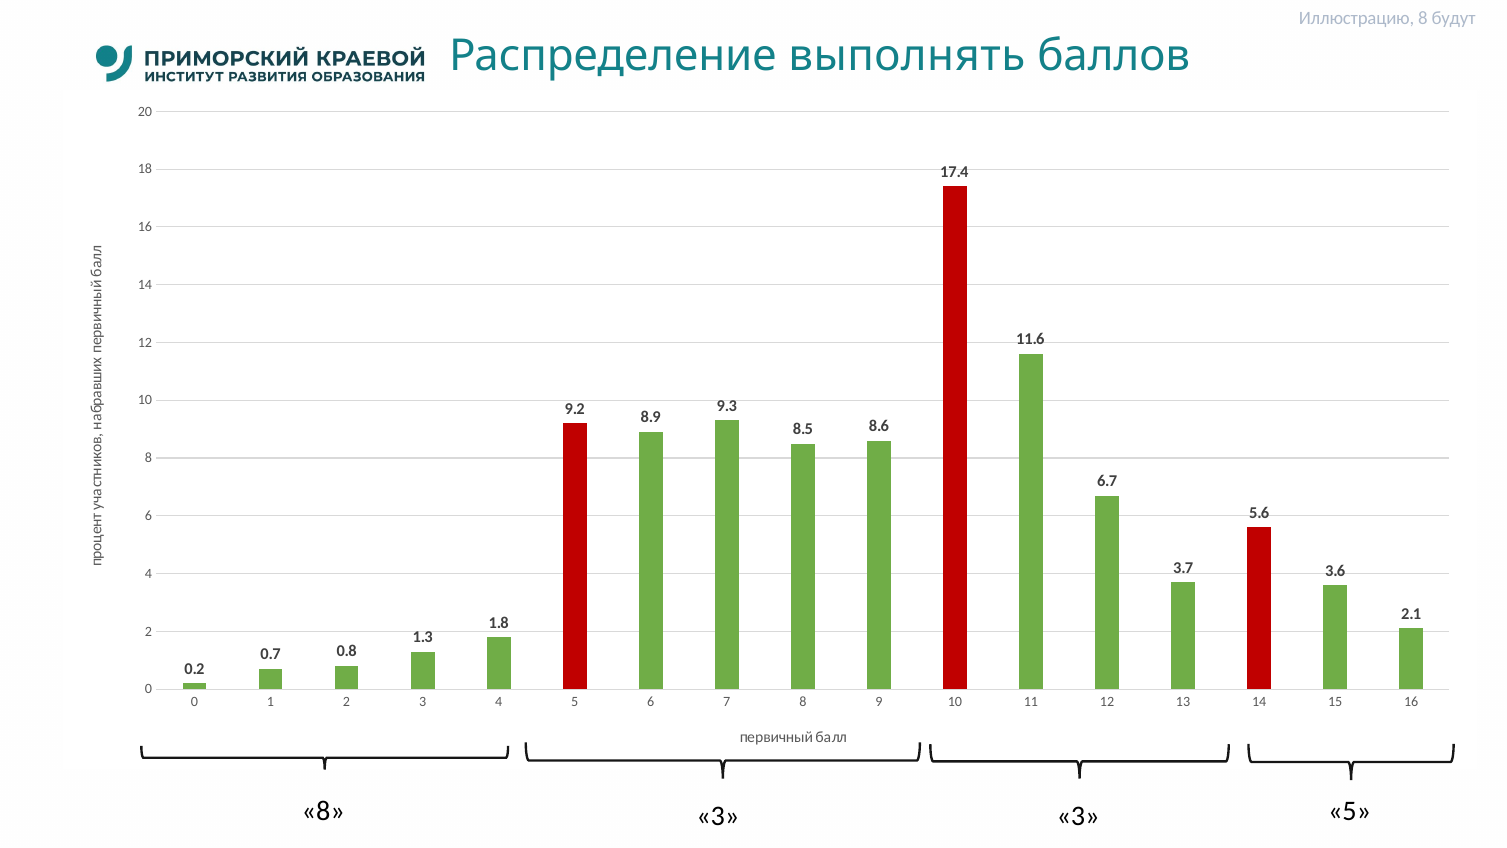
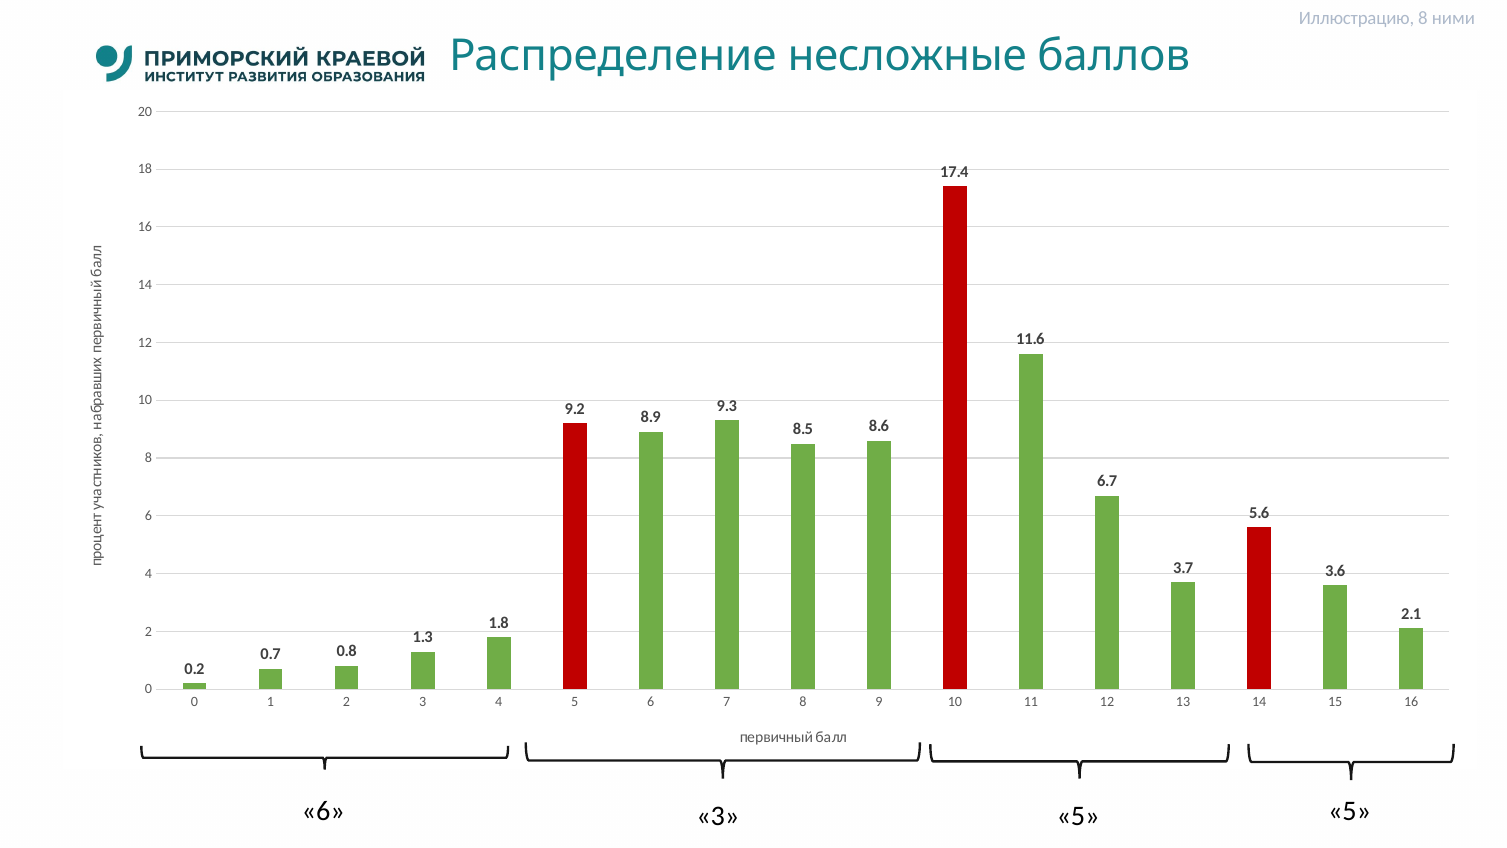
будут: будут -> ними (1453, 18)
выполнять: выполнять -> несложные (907, 56)
8: 8 -> 6 (323, 811)
3 3: 3 -> 5 (1078, 816)
